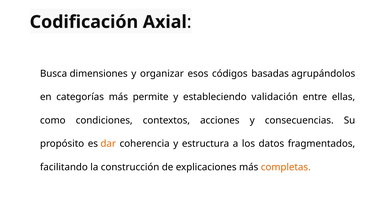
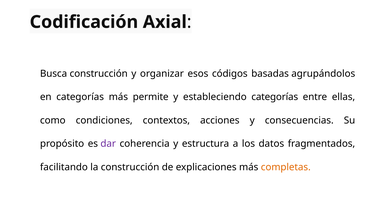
Busca dimensiones: dimensiones -> construcción (99, 74)
estableciendo validación: validación -> categorías (275, 97)
dar colour: orange -> purple (108, 144)
